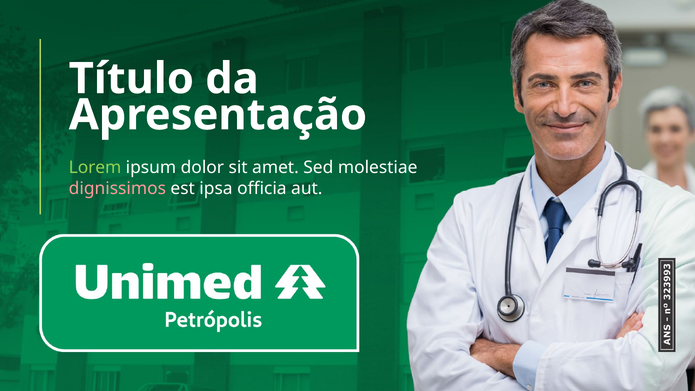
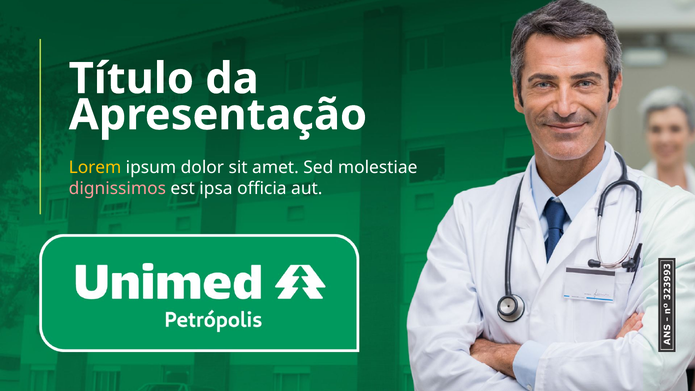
Lorem colour: light green -> yellow (95, 168)
